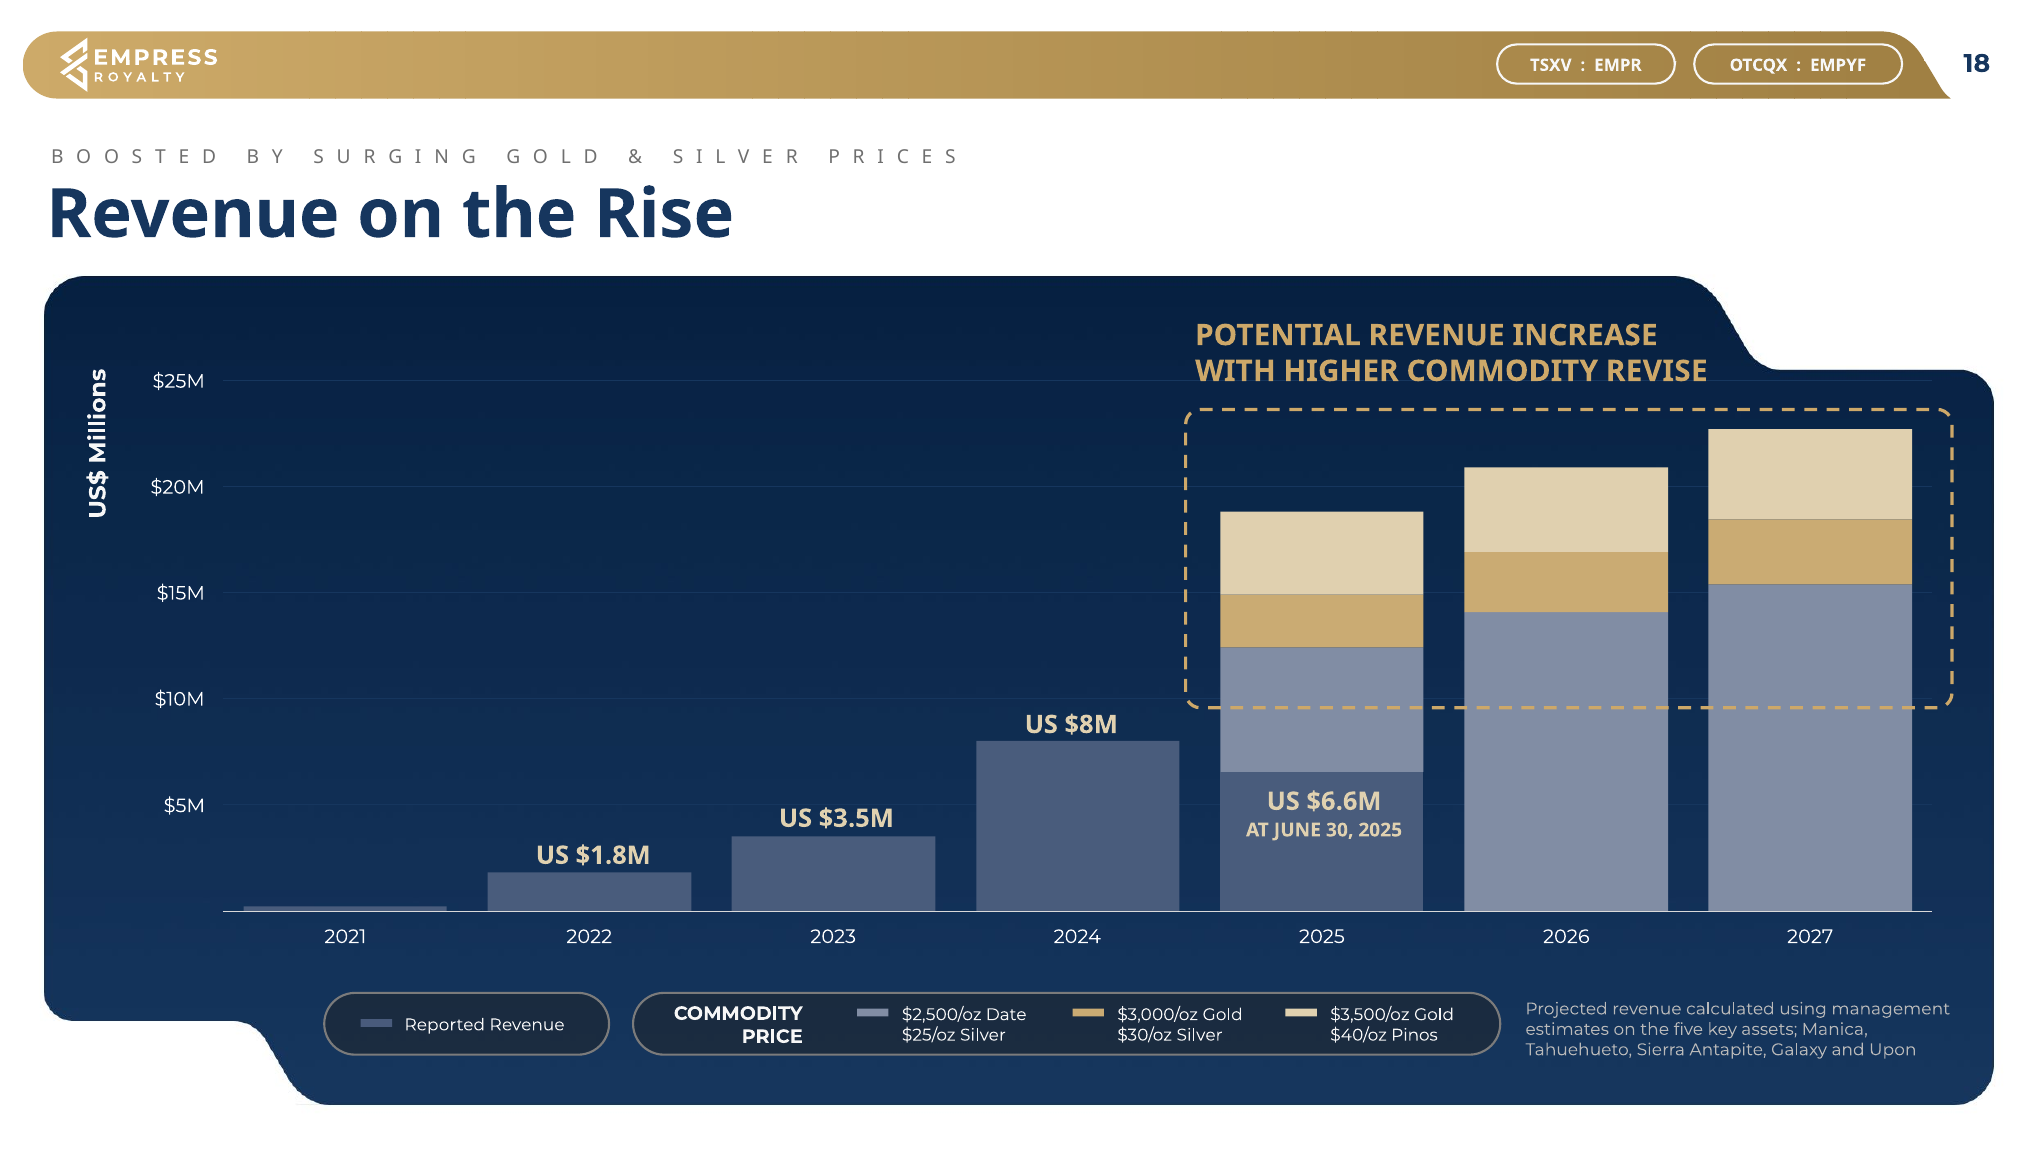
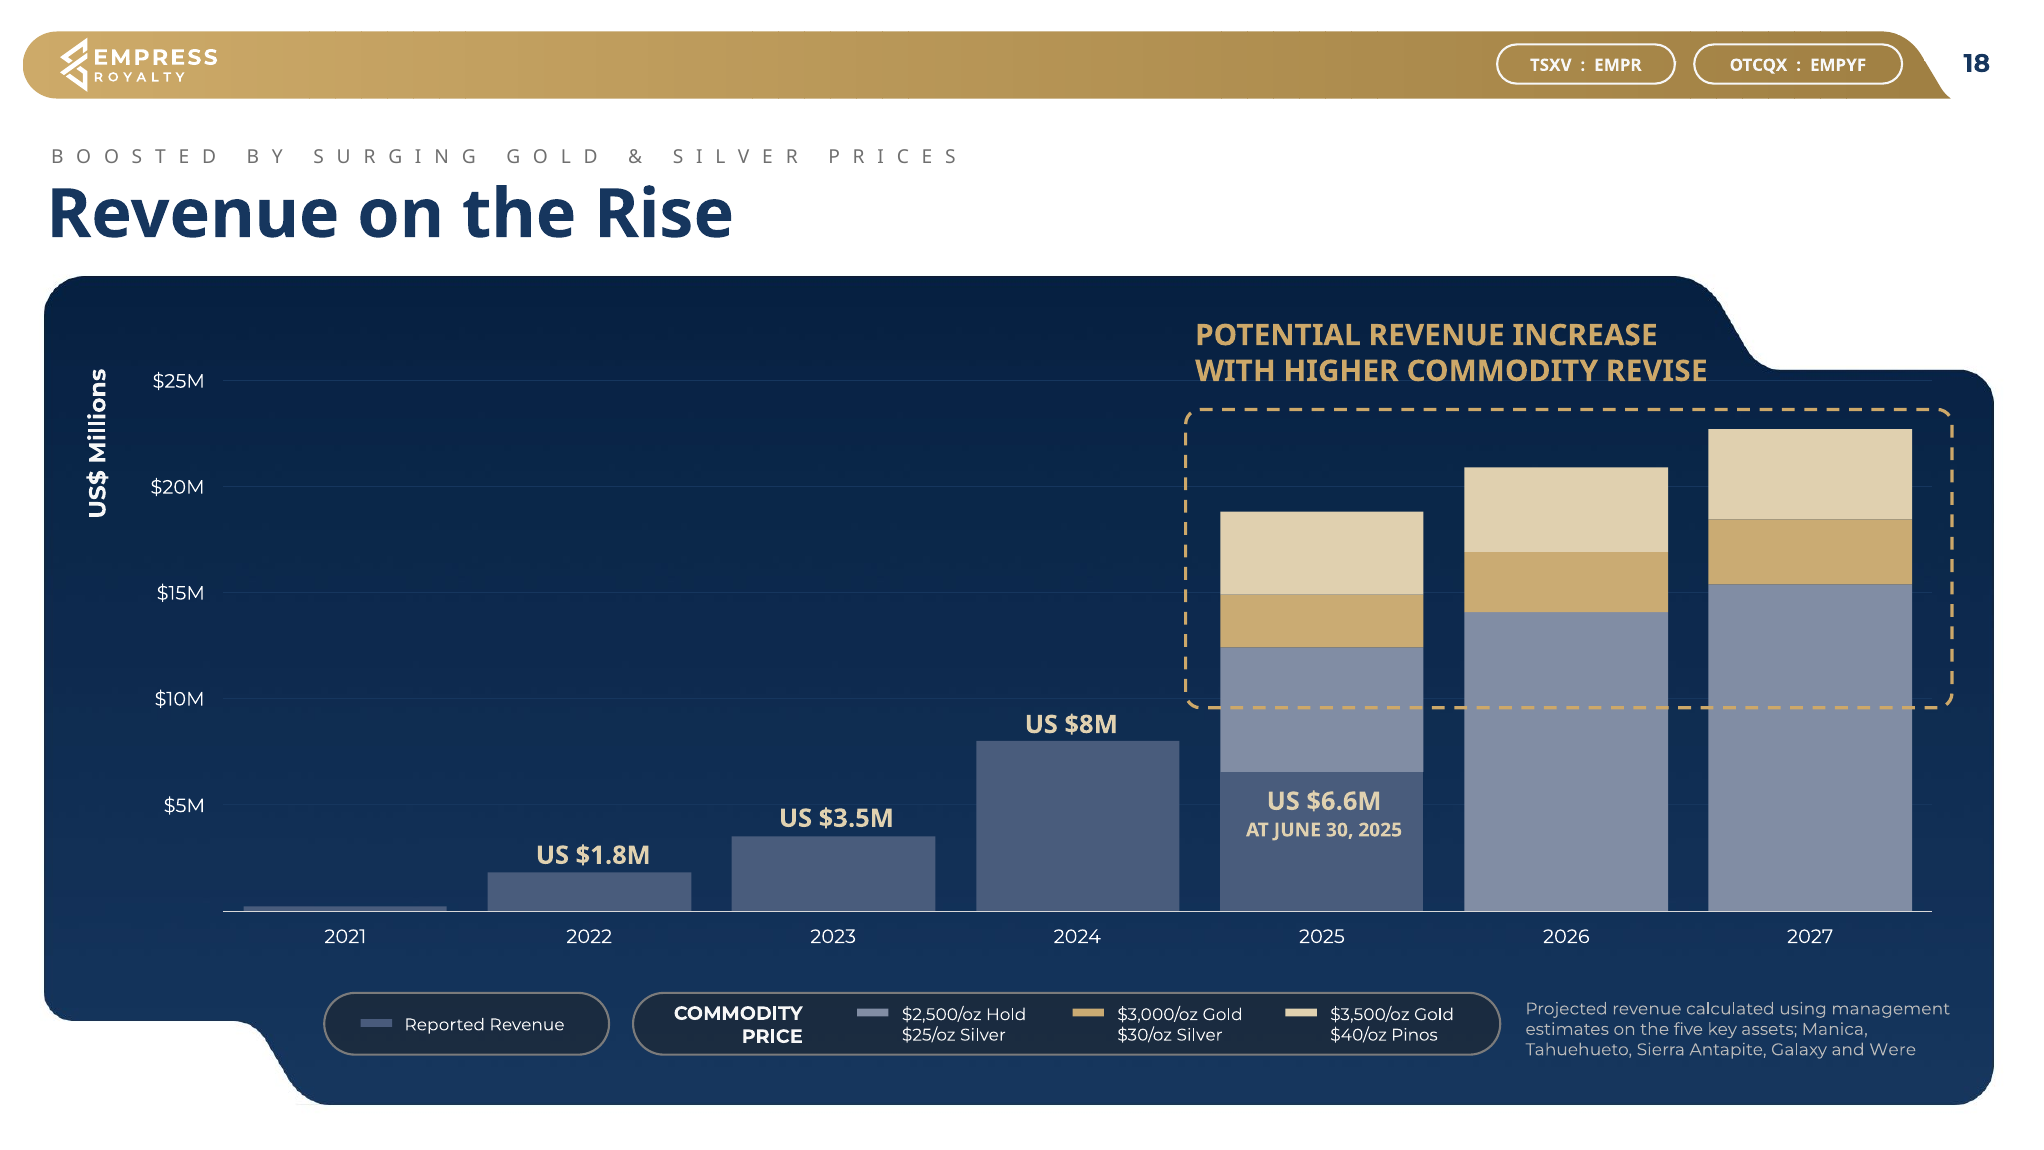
Date: Date -> Hold (1006, 1014)
Upon: Upon -> Were (1893, 1049)
